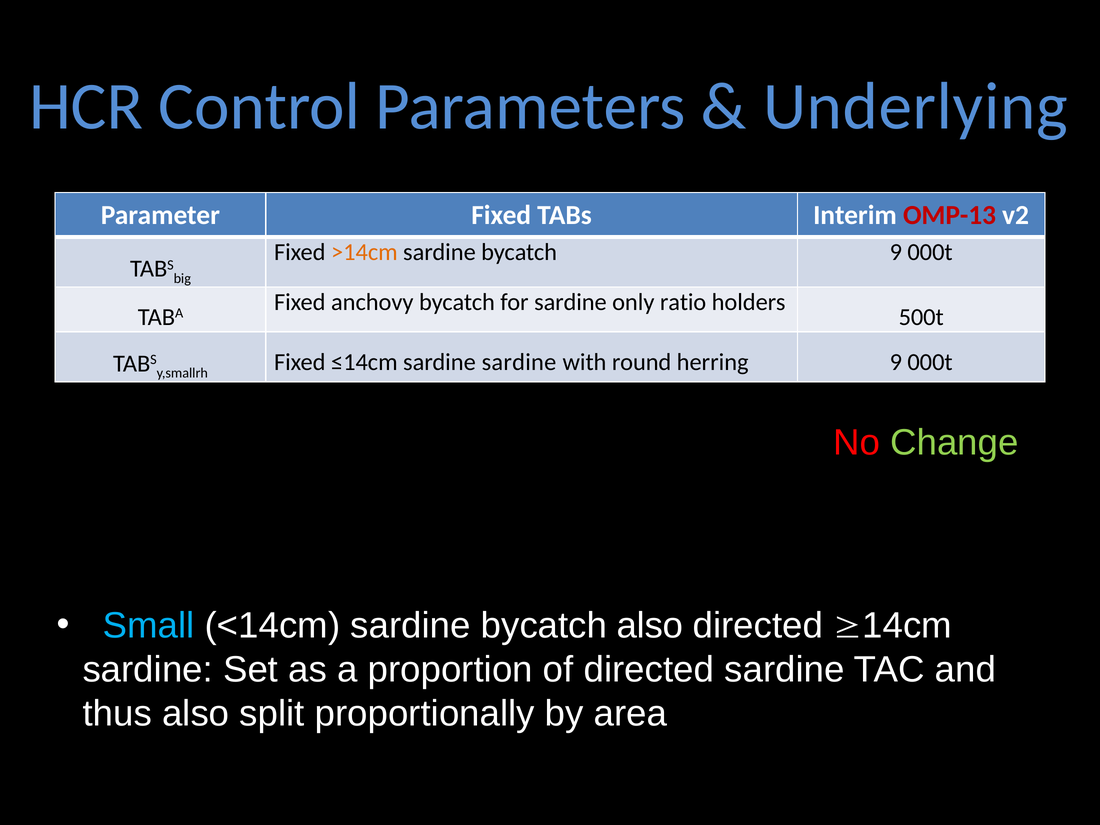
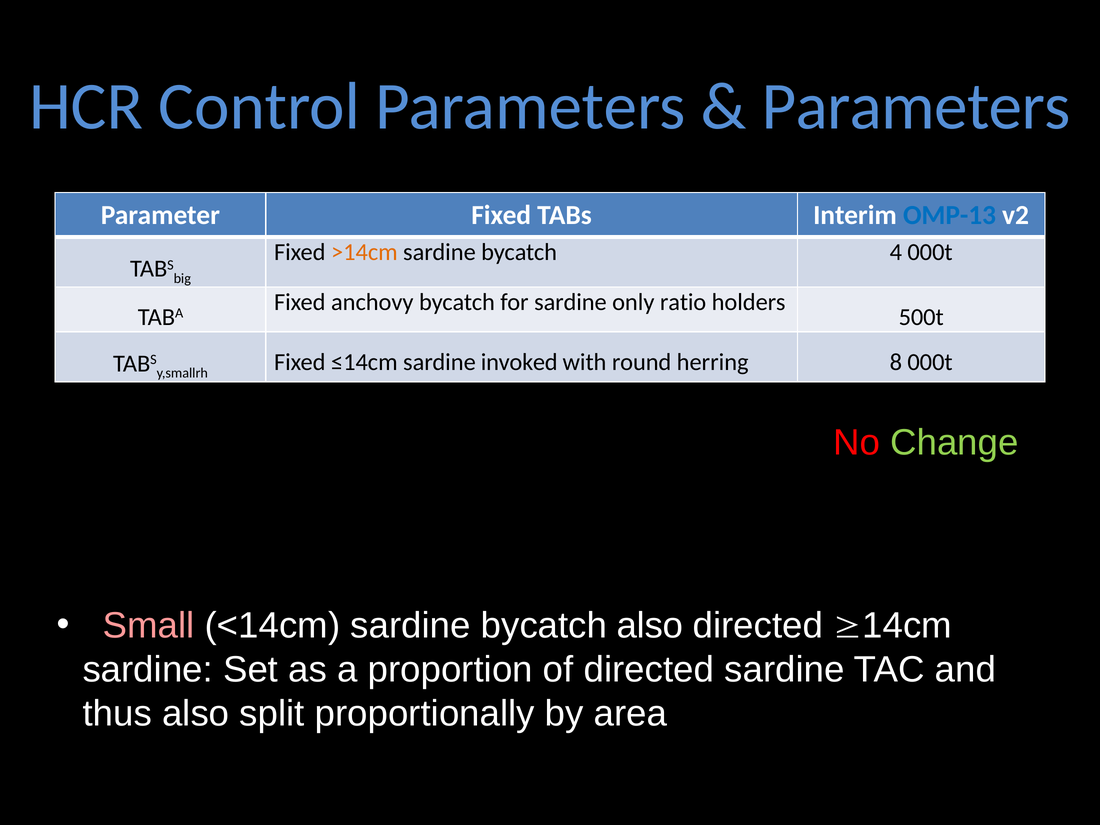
Underlying: Underlying -> Parameters (916, 106)
OMP-13 colour: red -> blue (949, 215)
bycatch 9: 9 -> 4 (896, 252)
sardine sardine: sardine -> invoked (519, 362)
herring 9: 9 -> 8 (896, 362)
Small colour: light blue -> pink (149, 626)
